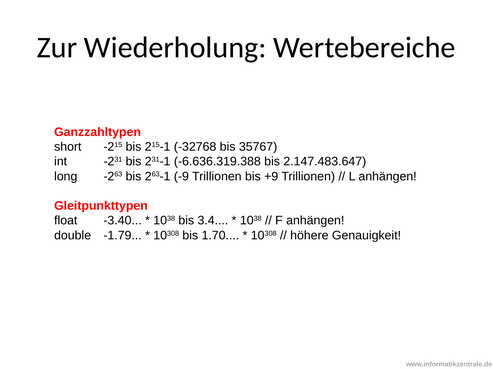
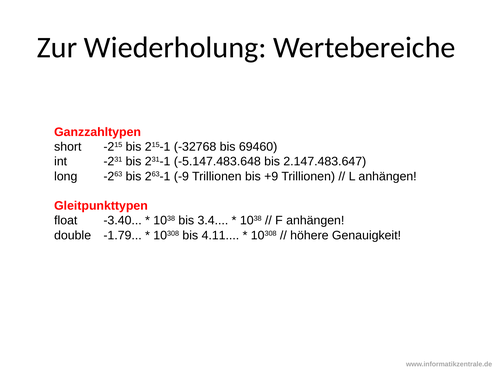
35767: 35767 -> 69460 (258, 147)
-6.636.319.388: -6.636.319.388 -> -5.147.483.648 (217, 162)
1.70: 1.70 -> 4.11 (220, 236)
